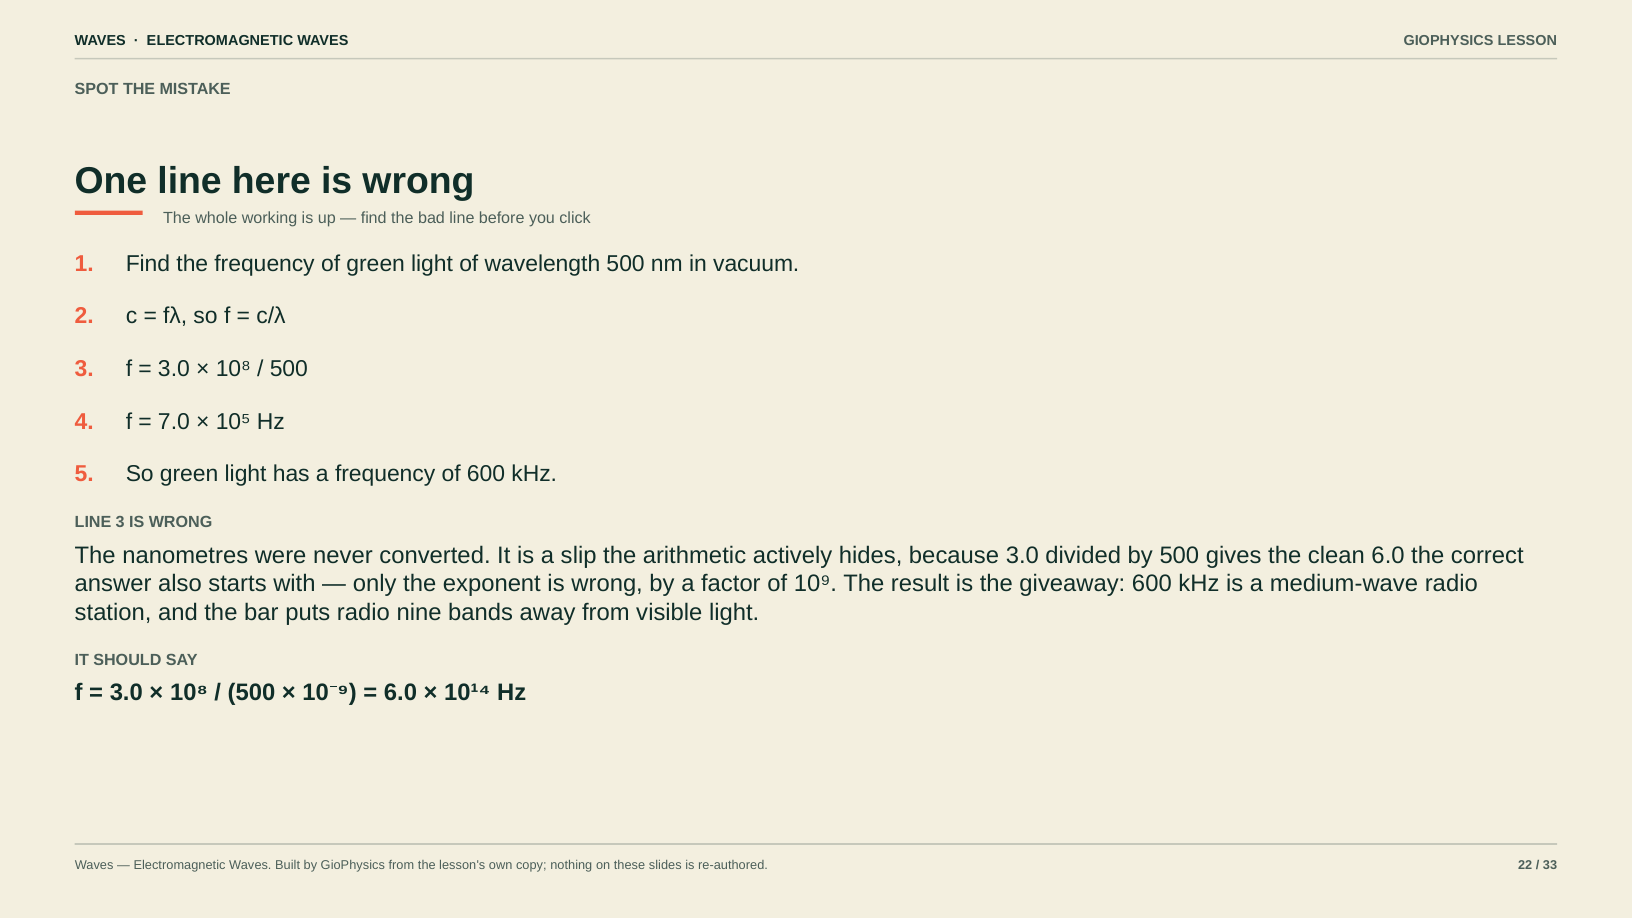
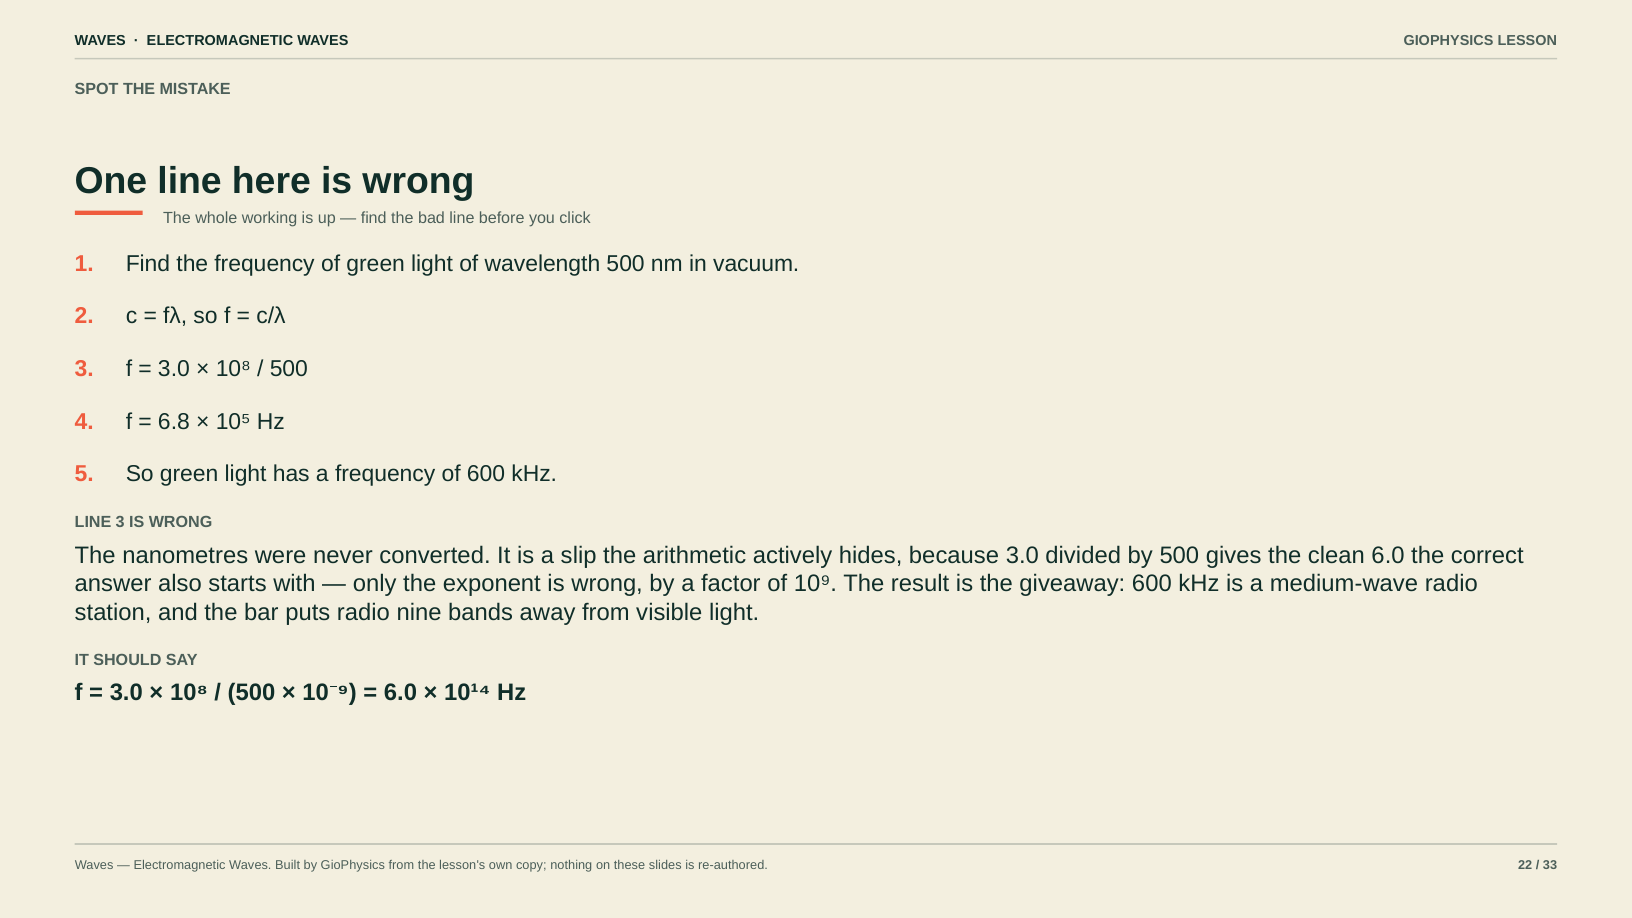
7.0: 7.0 -> 6.8 (174, 422)
